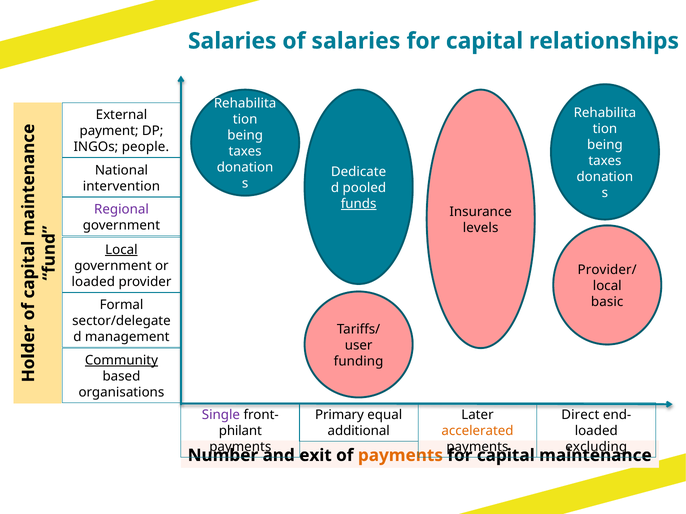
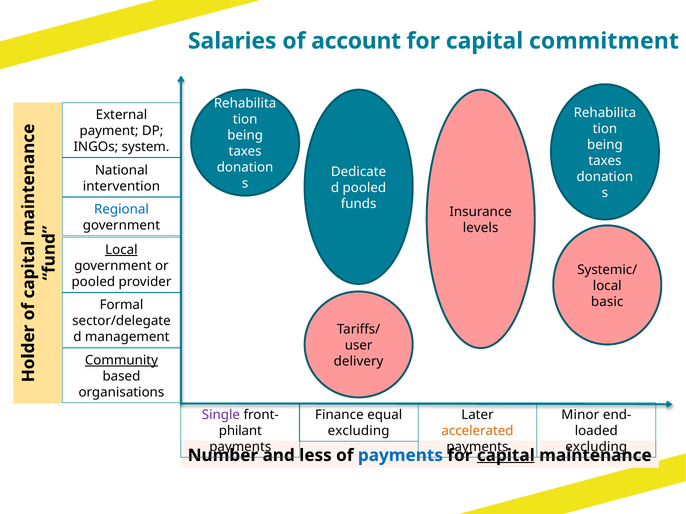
of salaries: salaries -> account (356, 41)
relationships: relationships -> commitment (604, 41)
people: people -> system (146, 147)
funds underline: present -> none (359, 204)
Regional colour: purple -> blue (121, 210)
Provider/: Provider/ -> Systemic/ (607, 270)
loaded: loaded -> pooled (93, 282)
funding: funding -> delivery (359, 362)
Primary: Primary -> Finance (339, 415)
Direct: Direct -> Minor (580, 415)
additional: additional -> excluding (359, 431)
exit: exit -> less (315, 456)
payments colour: orange -> blue (400, 456)
capital underline: none -> present (506, 456)
